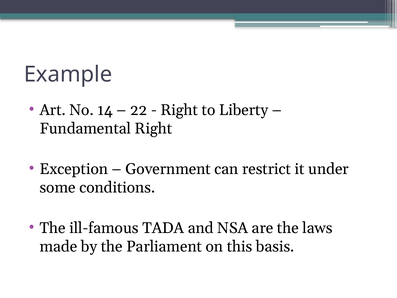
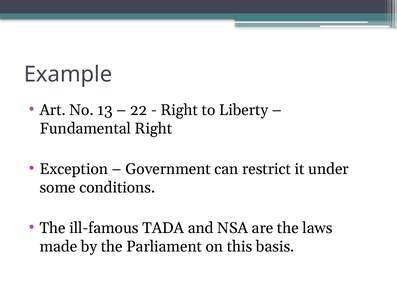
14: 14 -> 13 (105, 110)
